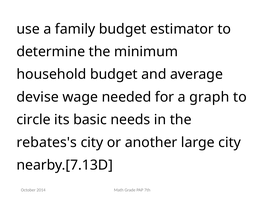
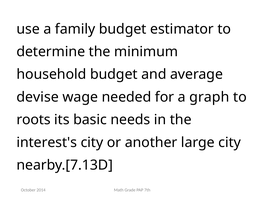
circle: circle -> roots (34, 120)
rebates's: rebates's -> interest's (47, 143)
